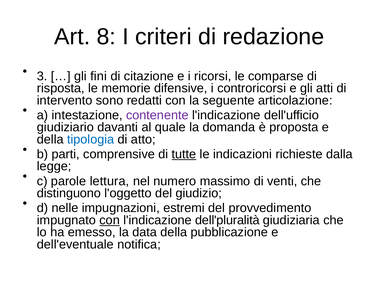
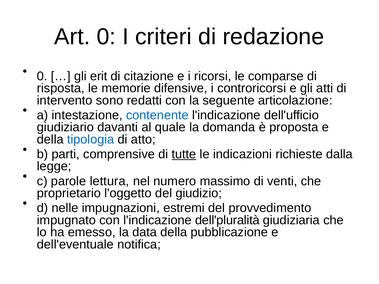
Art 8: 8 -> 0 (106, 37)
3: 3 -> 0 (42, 76)
fini: fini -> erit (99, 76)
contenente colour: purple -> blue (157, 115)
distinguono: distinguono -> proprietario (69, 193)
con underline: present -> none (110, 220)
